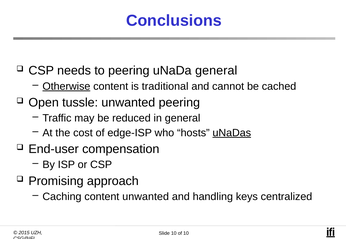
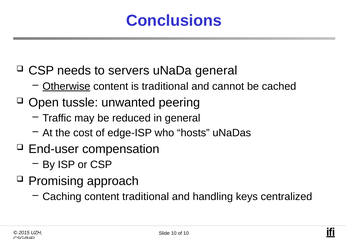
to peering: peering -> servers (129, 71)
uNaDas underline: present -> none (232, 133)
content unwanted: unwanted -> traditional (146, 197)
